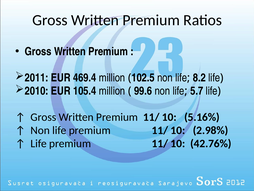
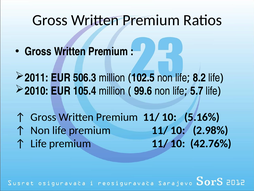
469.4: 469.4 -> 506.3 (85, 78)
